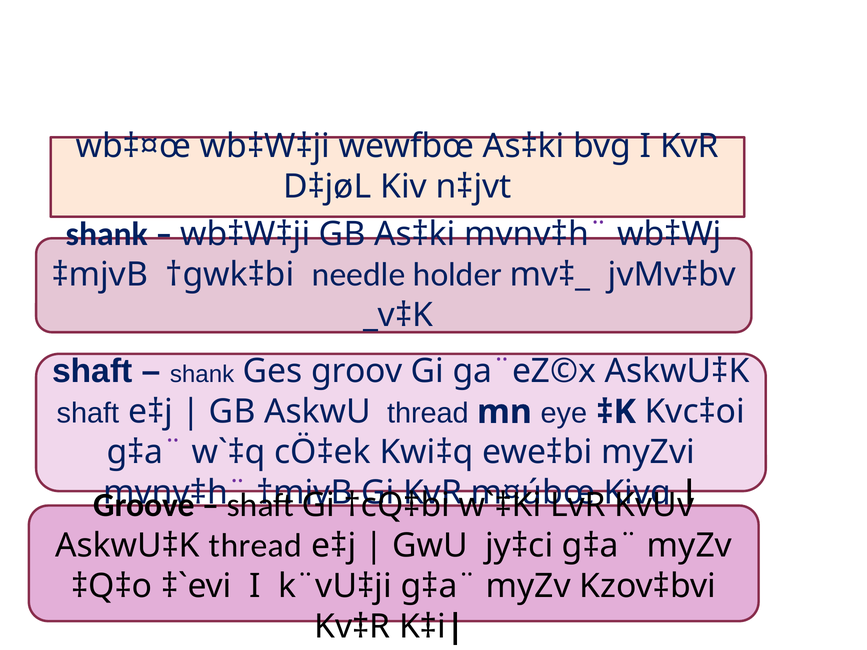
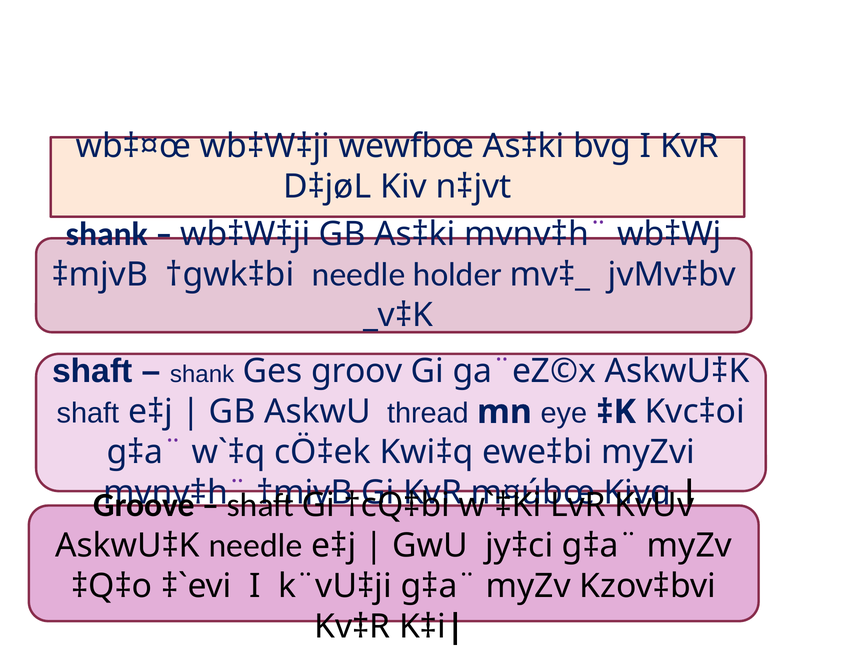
AskwU‡K thread: thread -> needle (256, 546)
